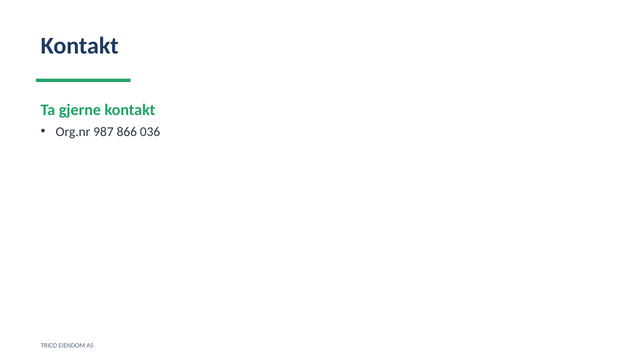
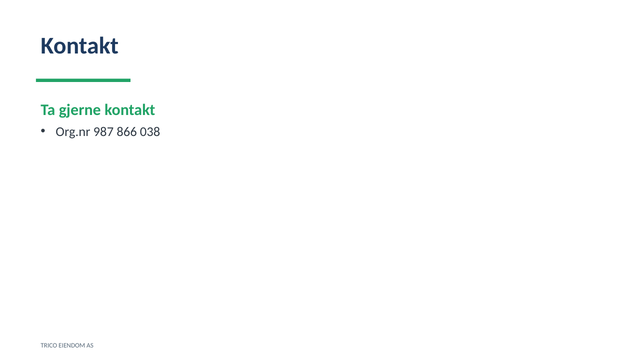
036: 036 -> 038 (150, 132)
